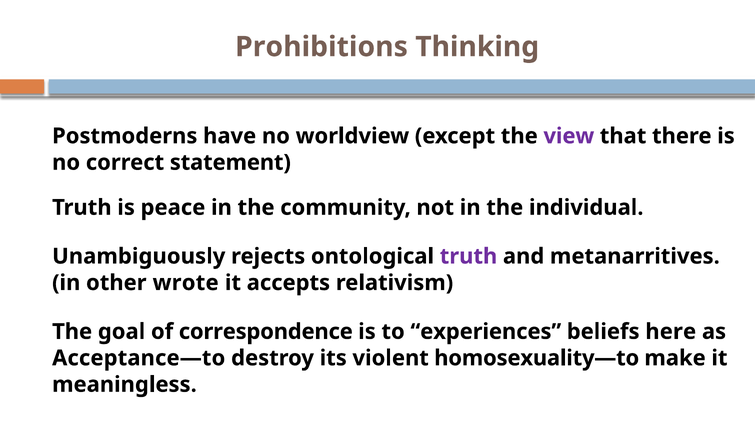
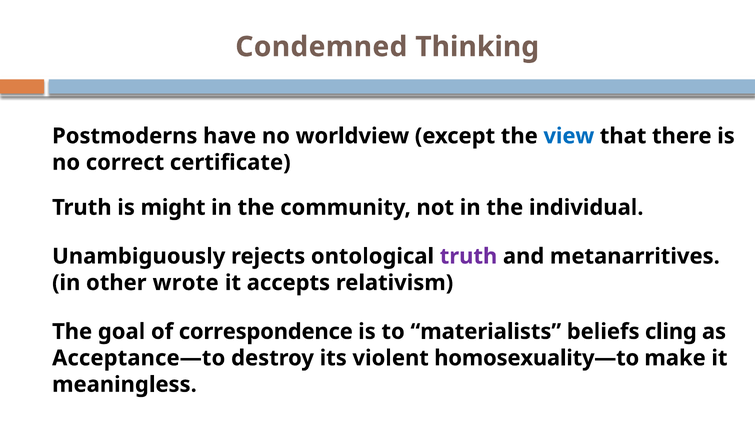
Prohibitions: Prohibitions -> Condemned (321, 47)
view colour: purple -> blue (569, 136)
statement: statement -> certificate (230, 162)
peace: peace -> might (173, 207)
experiences: experiences -> materialists (486, 331)
here: here -> cling (671, 331)
